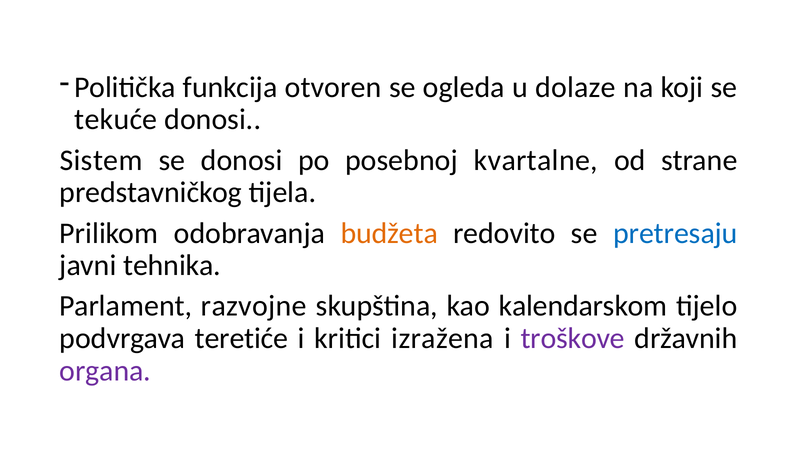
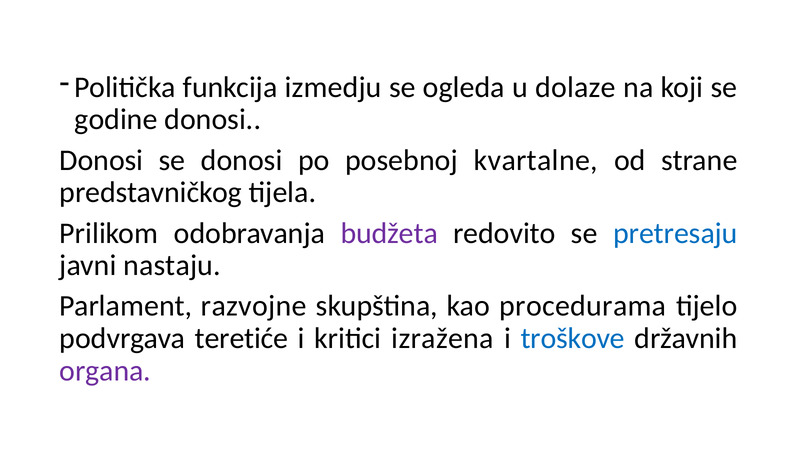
otvoren: otvoren -> izmedju (333, 87)
tekuće: tekuće -> godine (116, 120)
Sistem: Sistem -> Donosi (101, 160)
budžeta colour: orange -> purple (389, 233)
tehnika: tehnika -> nastaju (172, 266)
kalendarskom: kalendarskom -> procedurama (583, 306)
troškove colour: purple -> blue (573, 339)
